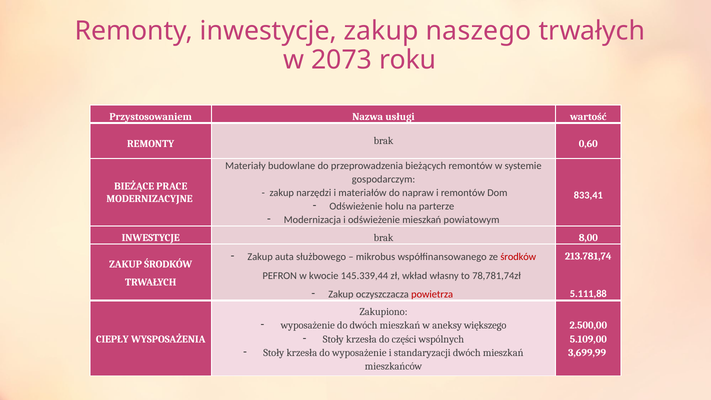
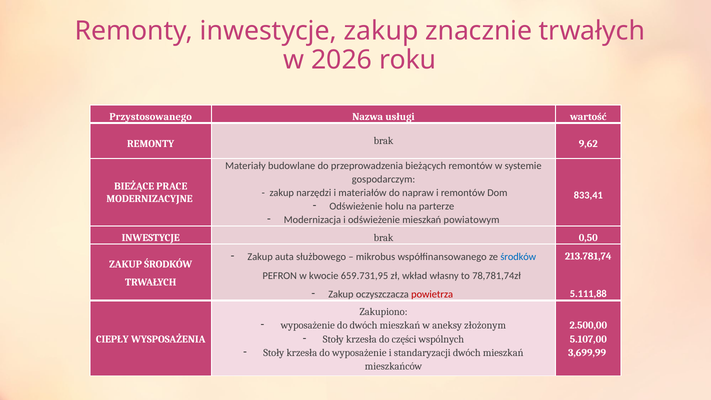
naszego: naszego -> znacznie (479, 31)
2073: 2073 -> 2026 (342, 60)
Przystosowaniem: Przystosowaniem -> Przystosowanego (151, 117)
0,60: 0,60 -> 9,62 (588, 144)
8,00: 8,00 -> 0,50 (588, 238)
środków colour: red -> blue (518, 257)
145.339,44: 145.339,44 -> 659.731,95 (364, 276)
większego: większego -> złożonym (485, 325)
5.109,00: 5.109,00 -> 5.107,00 (588, 339)
